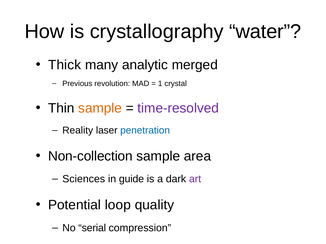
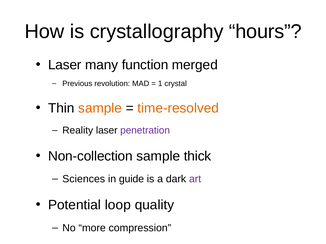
water: water -> hours (265, 32)
Thick: Thick -> Laser (65, 65)
analytic: analytic -> function (145, 65)
time-resolved colour: purple -> orange (178, 108)
penetration colour: blue -> purple (145, 131)
area: area -> thick (198, 156)
serial: serial -> more (92, 228)
